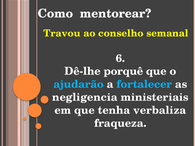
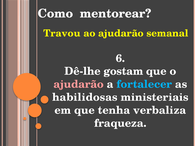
ao conselho: conselho -> ajudarão (121, 33)
porquê: porquê -> gostam (123, 71)
ajudarão colour: light blue -> pink (79, 84)
negligencia: negligencia -> habilidosas (85, 97)
